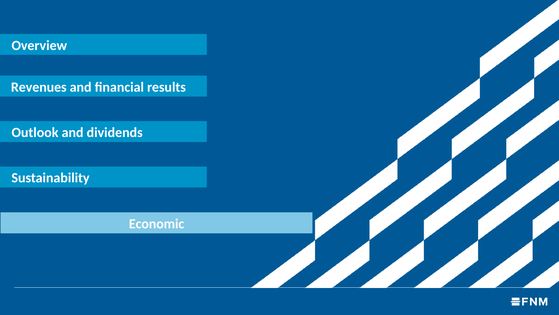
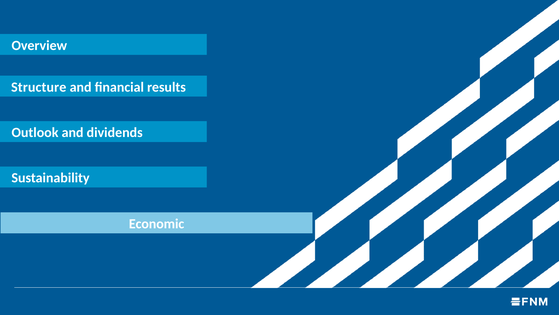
Revenues: Revenues -> Structure (39, 87)
